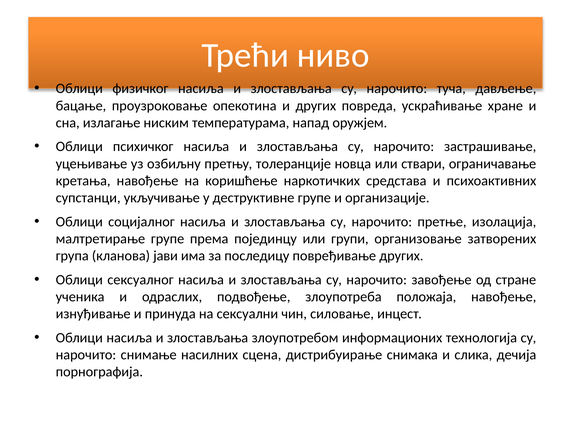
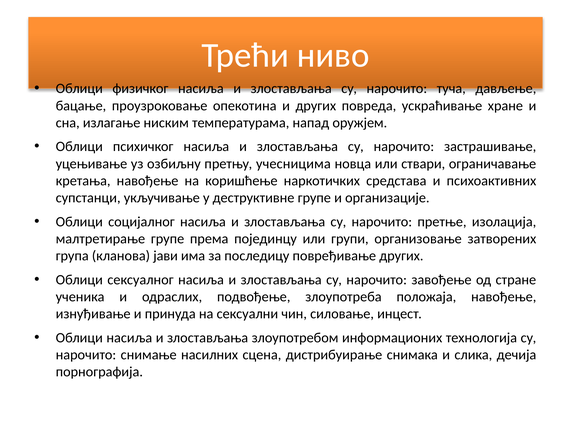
толеранције: толеранције -> учесницима (293, 164)
